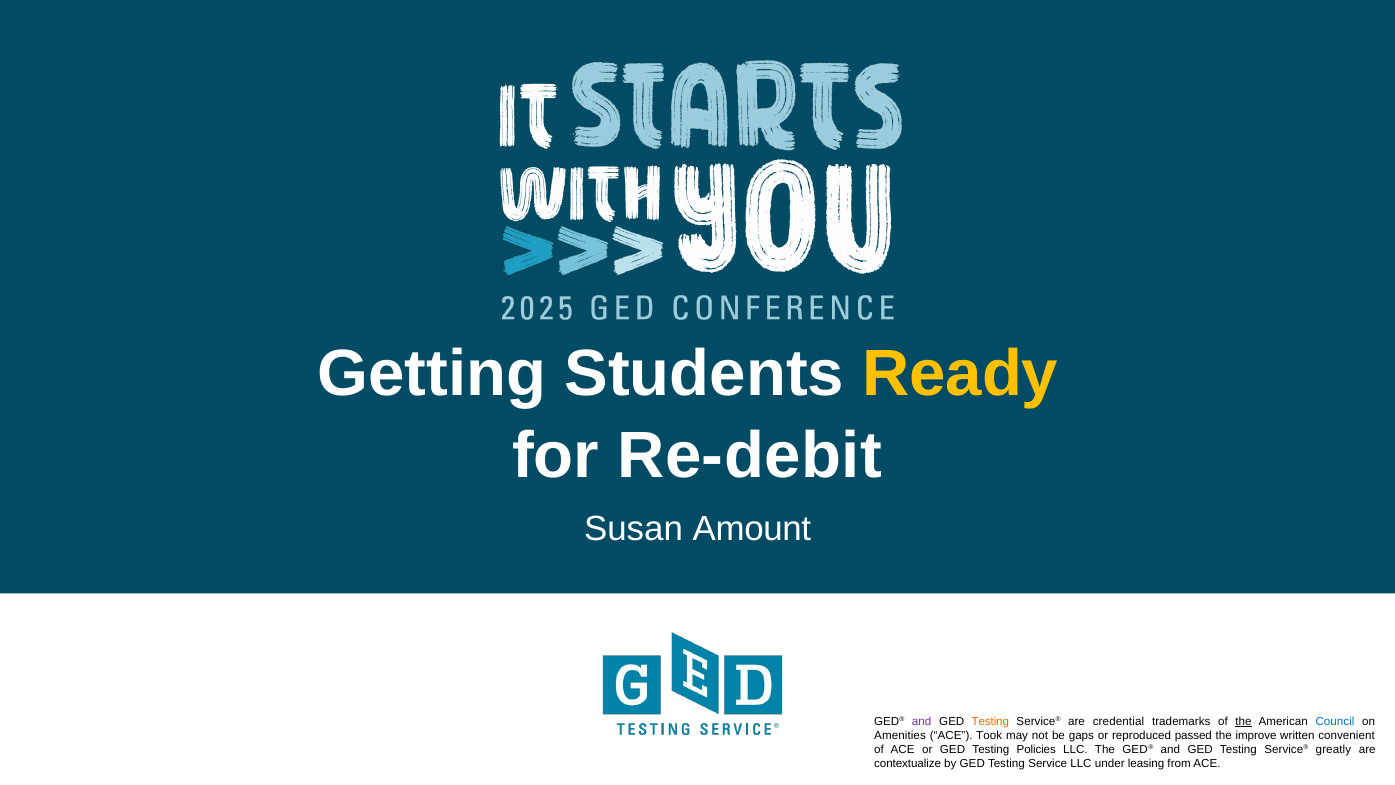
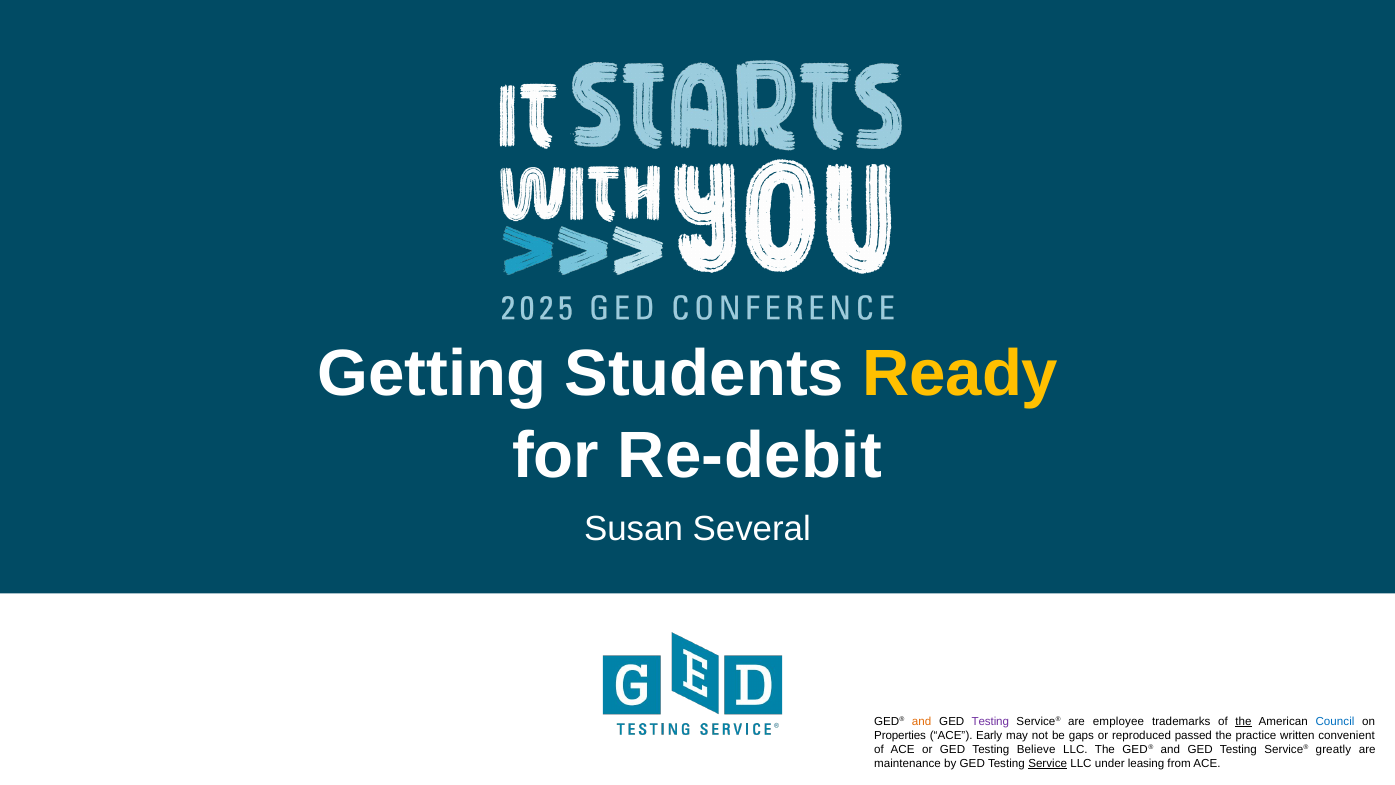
Amount: Amount -> Several (752, 529)
and colour: purple -> orange (922, 721)
Testing colour: orange -> purple (990, 721)
credential: credential -> employee (1118, 721)
Amenities: Amenities -> Properties (900, 735)
Took: Took -> Early (989, 735)
improve: improve -> practice (1256, 735)
Policies: Policies -> Believe (1036, 749)
contextualize: contextualize -> maintenance (908, 763)
Service underline: none -> present (1048, 763)
